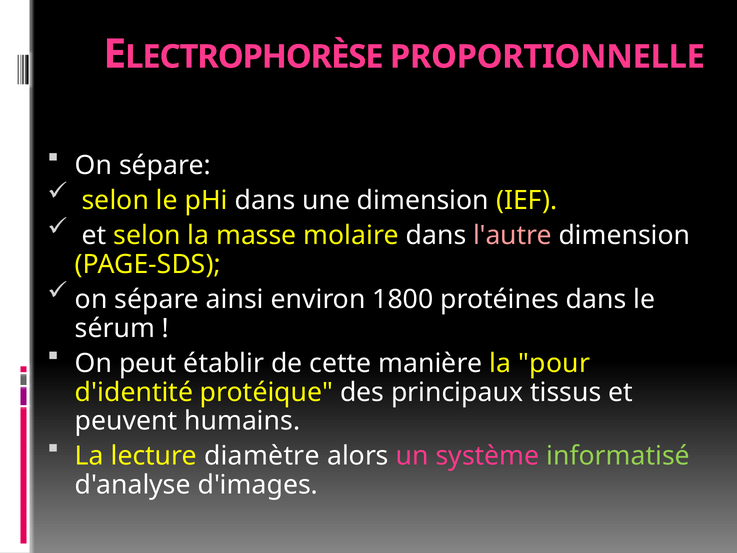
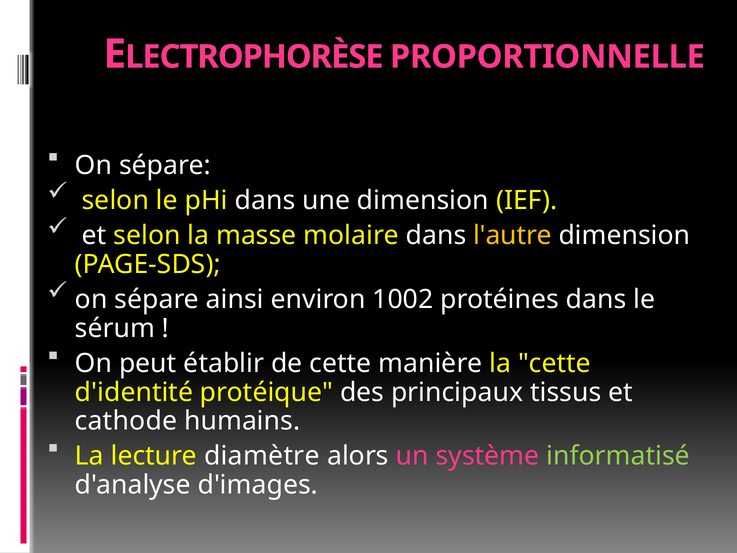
l'autre colour: pink -> yellow (513, 236)
1800: 1800 -> 1002 (403, 299)
la pour: pour -> cette (554, 363)
peuvent: peuvent -> cathode (126, 421)
